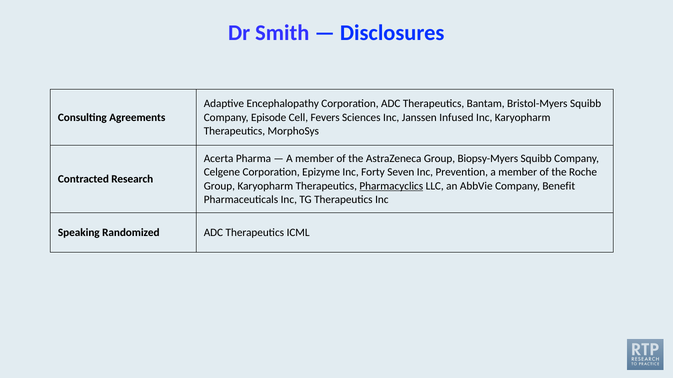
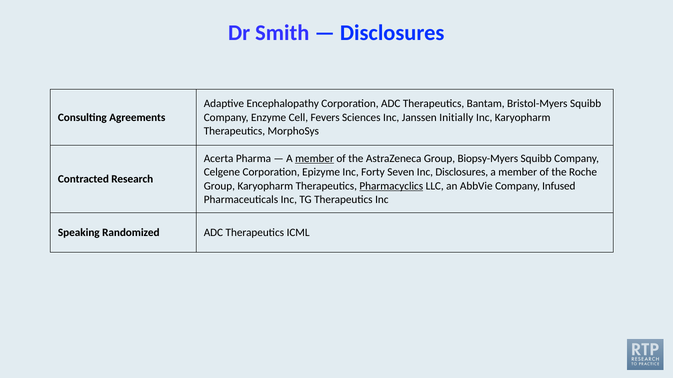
Episode: Episode -> Enzyme (269, 118)
Infused: Infused -> Initially (456, 118)
member underline: none -> present (315, 159)
Inc Prevention: Prevention -> Disclosures (462, 173)
Benefit: Benefit -> Infused (559, 186)
